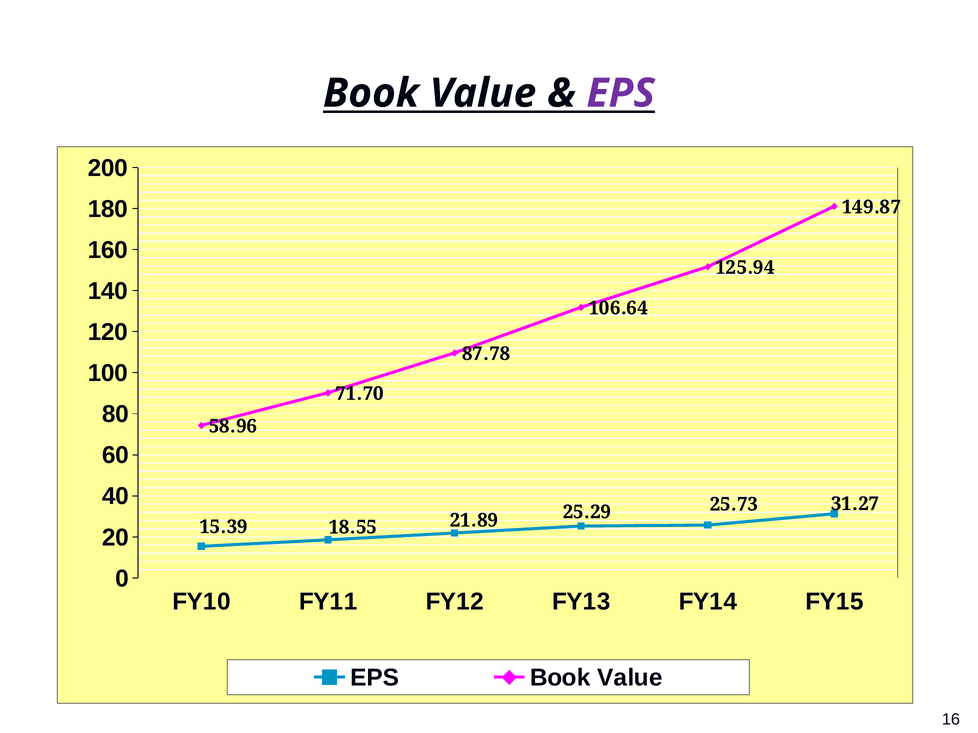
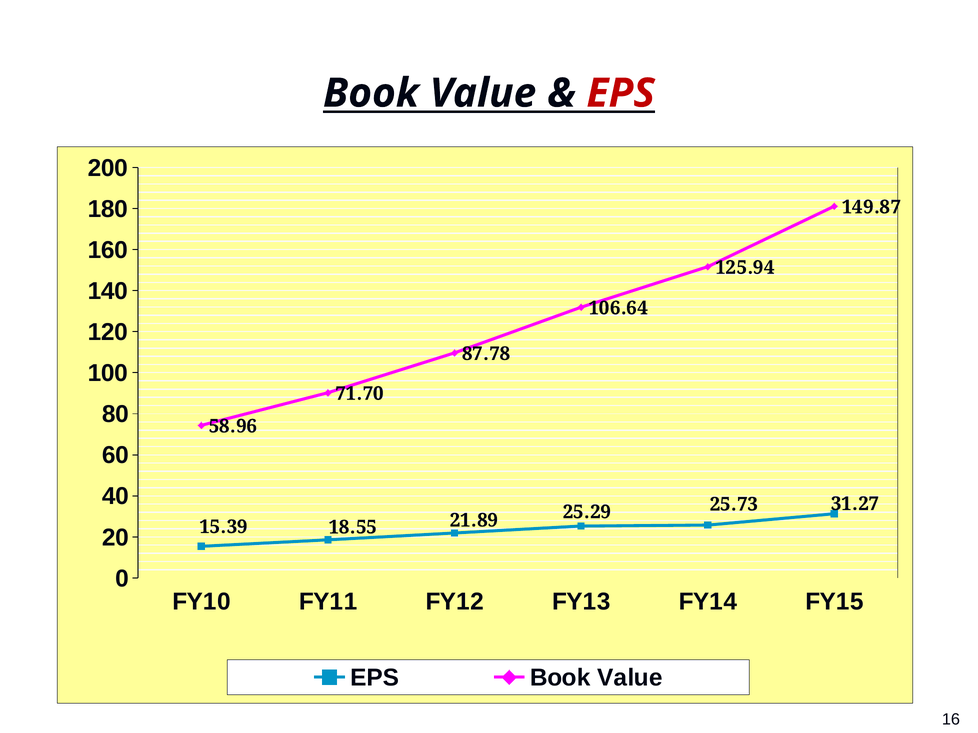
EPS colour: purple -> red (621, 93)
